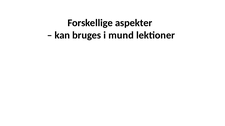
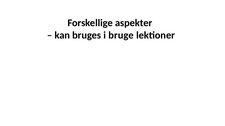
mund: mund -> bruge (121, 35)
